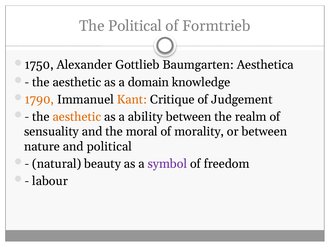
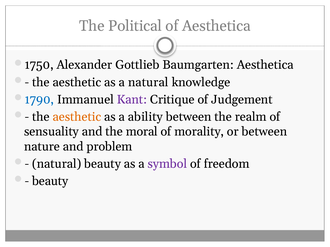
of Formtrieb: Formtrieb -> Aesthetica (216, 26)
a domain: domain -> natural (148, 82)
1790 colour: orange -> blue (39, 100)
Kant colour: orange -> purple (132, 100)
and political: political -> problem (109, 147)
labour: labour -> beauty (50, 181)
